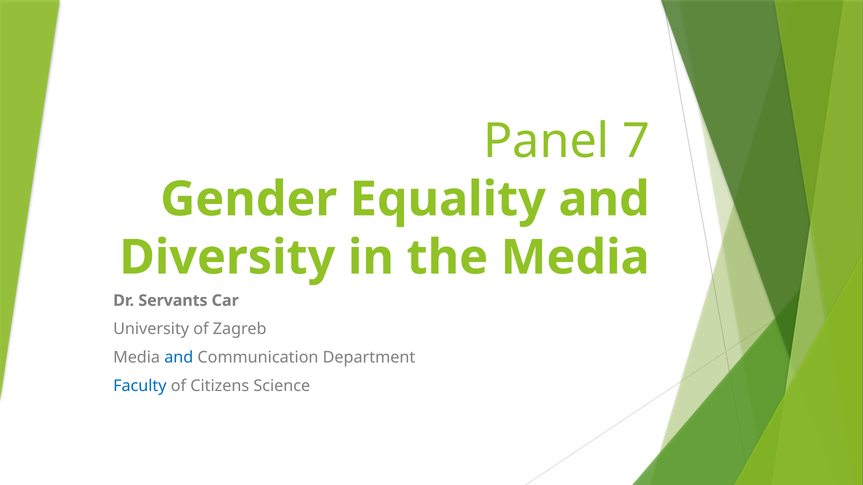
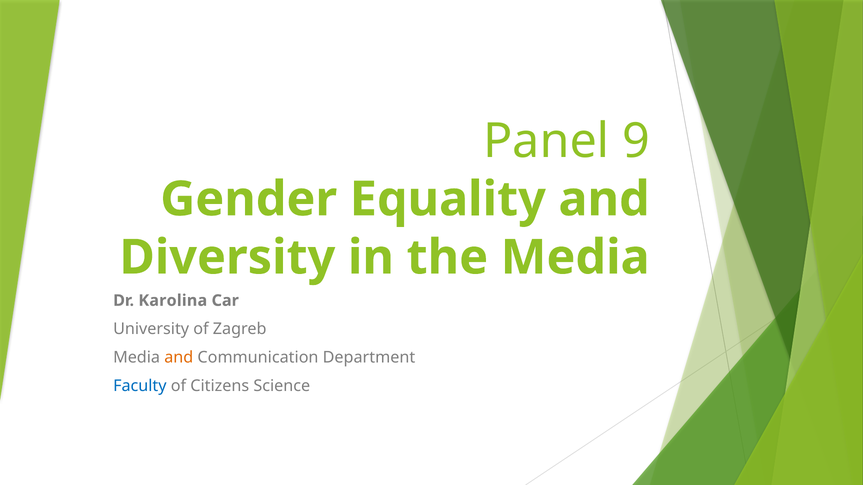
7: 7 -> 9 (636, 141)
Servants: Servants -> Karolina (173, 301)
and colour: blue -> orange (179, 358)
